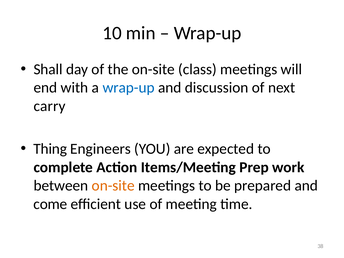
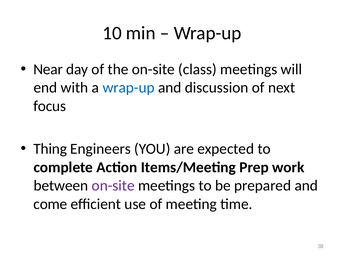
Shall: Shall -> Near (48, 69)
carry: carry -> focus (50, 106)
on-site colour: orange -> purple (113, 186)
